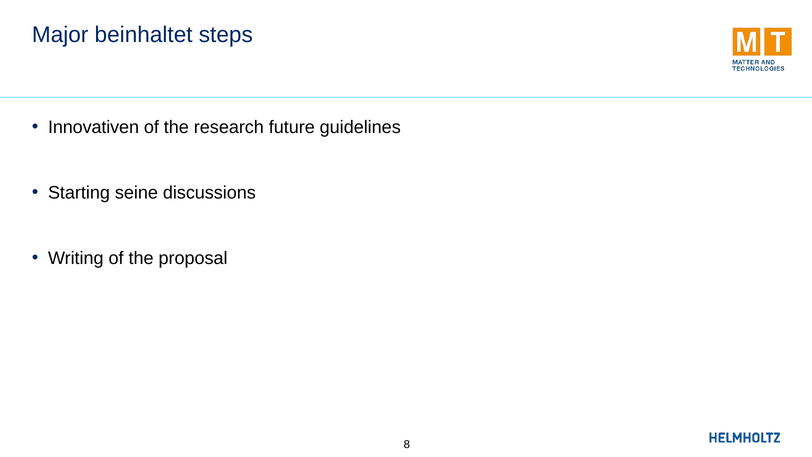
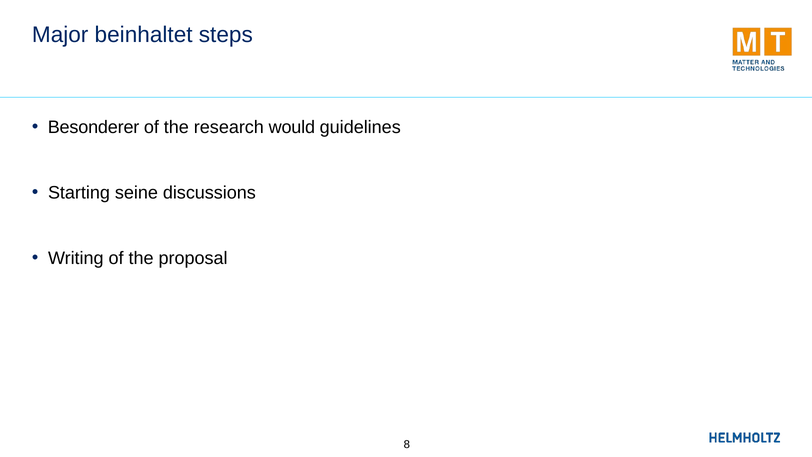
Innovativen: Innovativen -> Besonderer (94, 127)
future: future -> would (292, 127)
